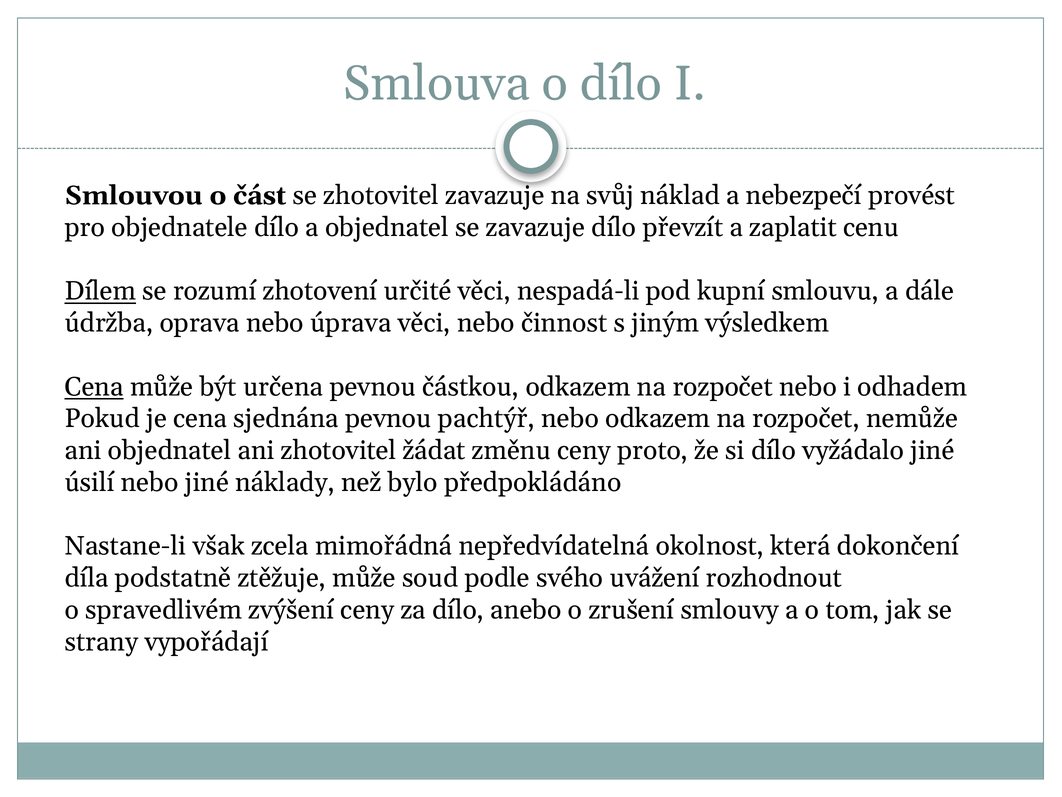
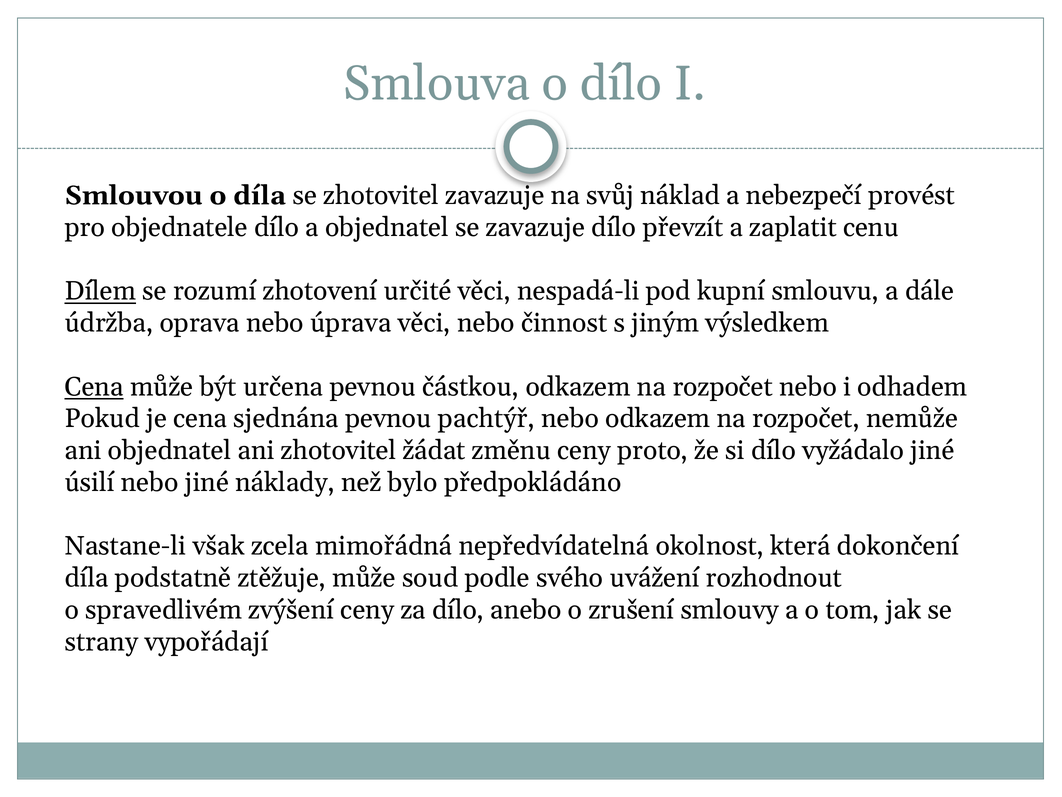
o část: část -> díla (259, 195)
